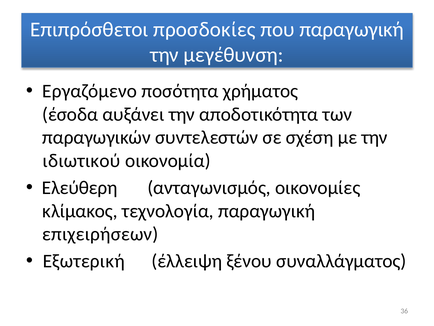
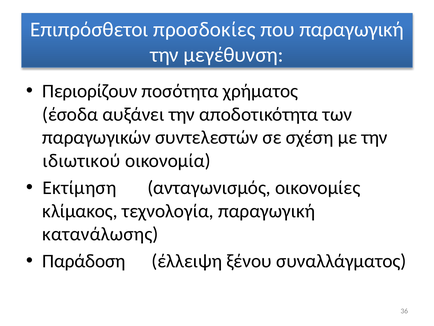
Εργαζόμενο: Εργαζόμενο -> Περιορίζουν (90, 91)
Ελεύθερη: Ελεύθερη -> Εκτίμηση (79, 188)
επιχειρήσεων: επιχειρήσεων -> κατανάλωσης (100, 234)
Εξωτερική: Εξωτερική -> Παράδοση (84, 261)
